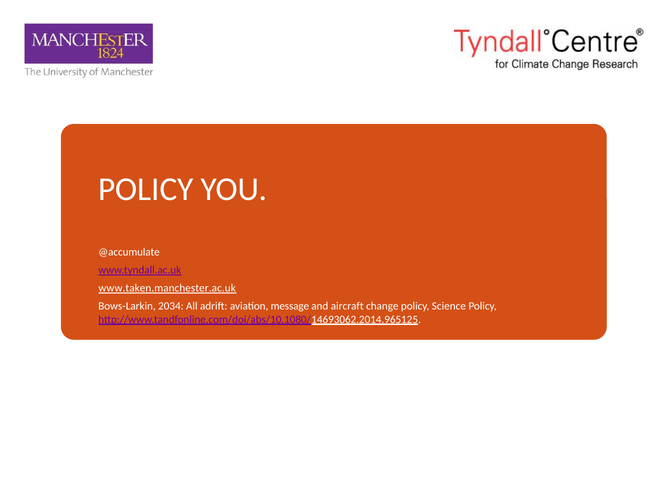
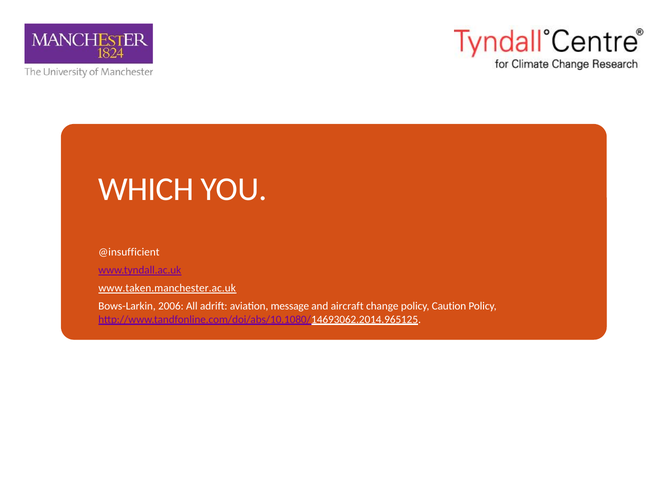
POLICY: POLICY -> WHICH (146, 189)
@accumulate: @accumulate -> @insufficient (129, 252)
2034: 2034 -> 2006 (171, 306)
Science: Science -> Caution (449, 306)
